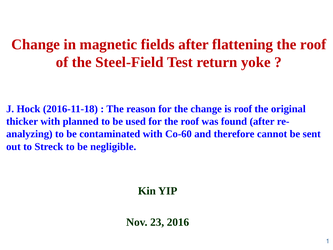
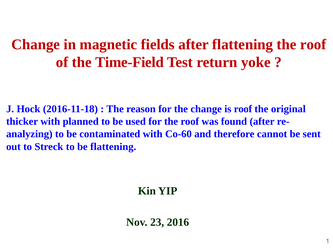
Steel-Field: Steel-Field -> Time-Field (130, 62)
be negligible: negligible -> flattening (113, 146)
